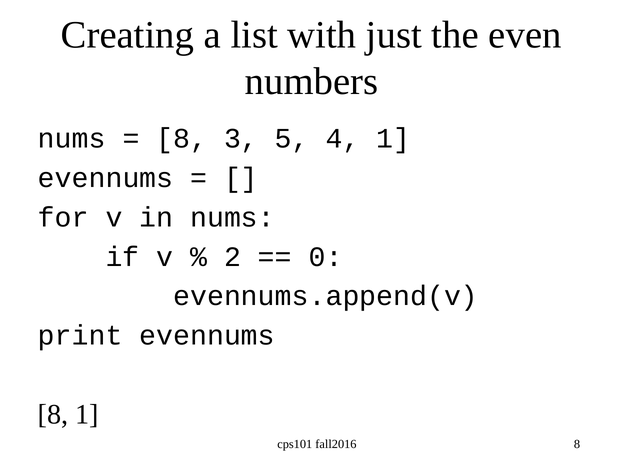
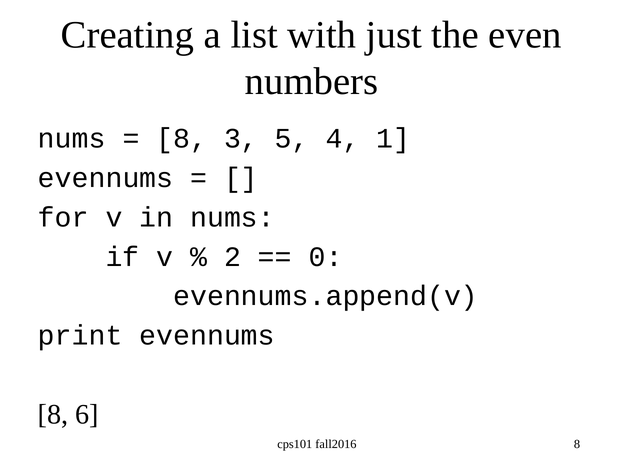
8 1: 1 -> 6 (87, 415)
